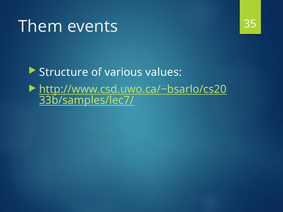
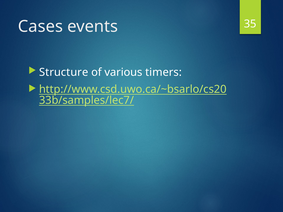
Them: Them -> Cases (40, 26)
values: values -> timers (164, 72)
